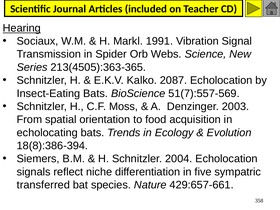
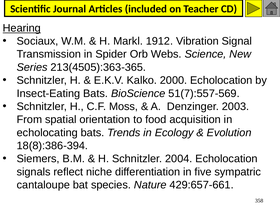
1991: 1991 -> 1912 (159, 41)
2087: 2087 -> 2000 (174, 80)
transferred: transferred -> cantaloupe (43, 185)
